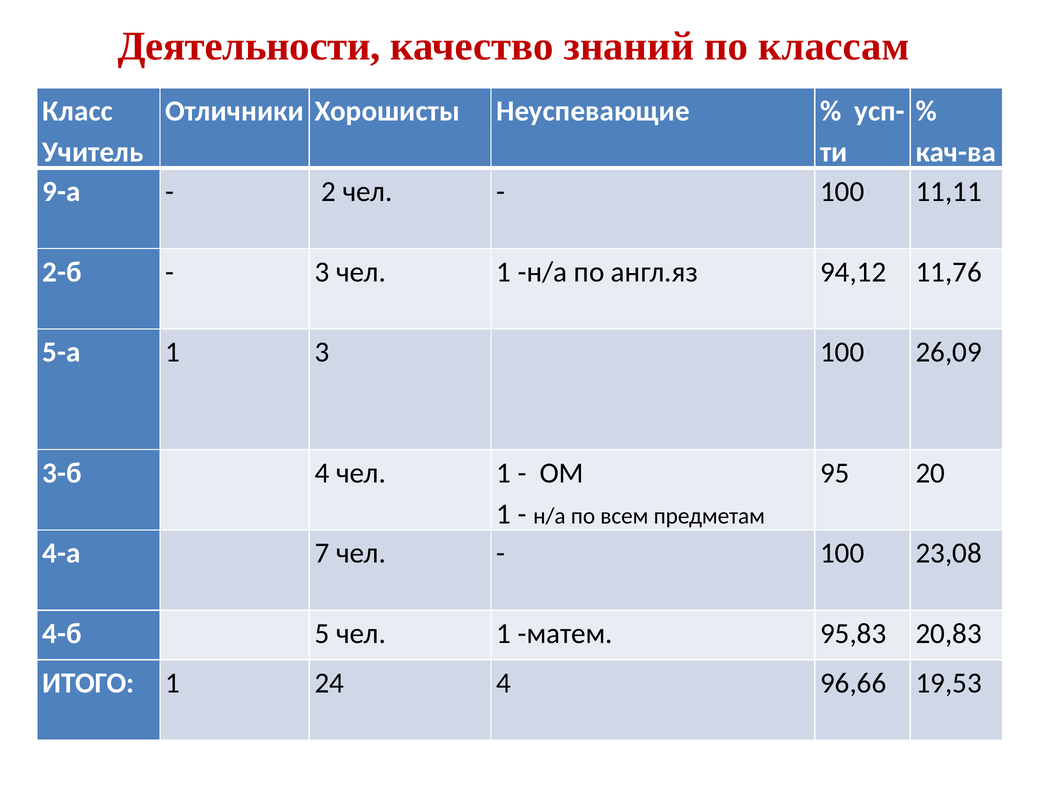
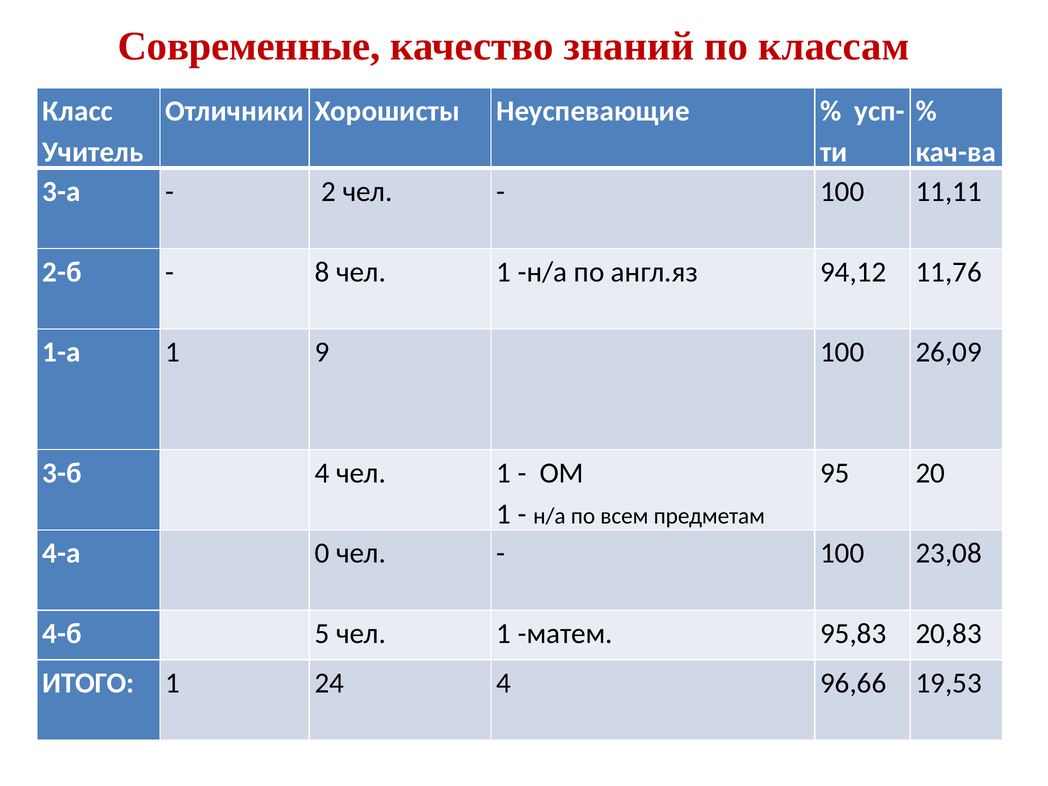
Деятельности: Деятельности -> Современные (249, 47)
9-а: 9-а -> 3-а (61, 192)
3: 3 -> 8 (322, 272)
5-а: 5-а -> 1-а (61, 352)
1 3: 3 -> 9 (322, 352)
7: 7 -> 0 (322, 553)
